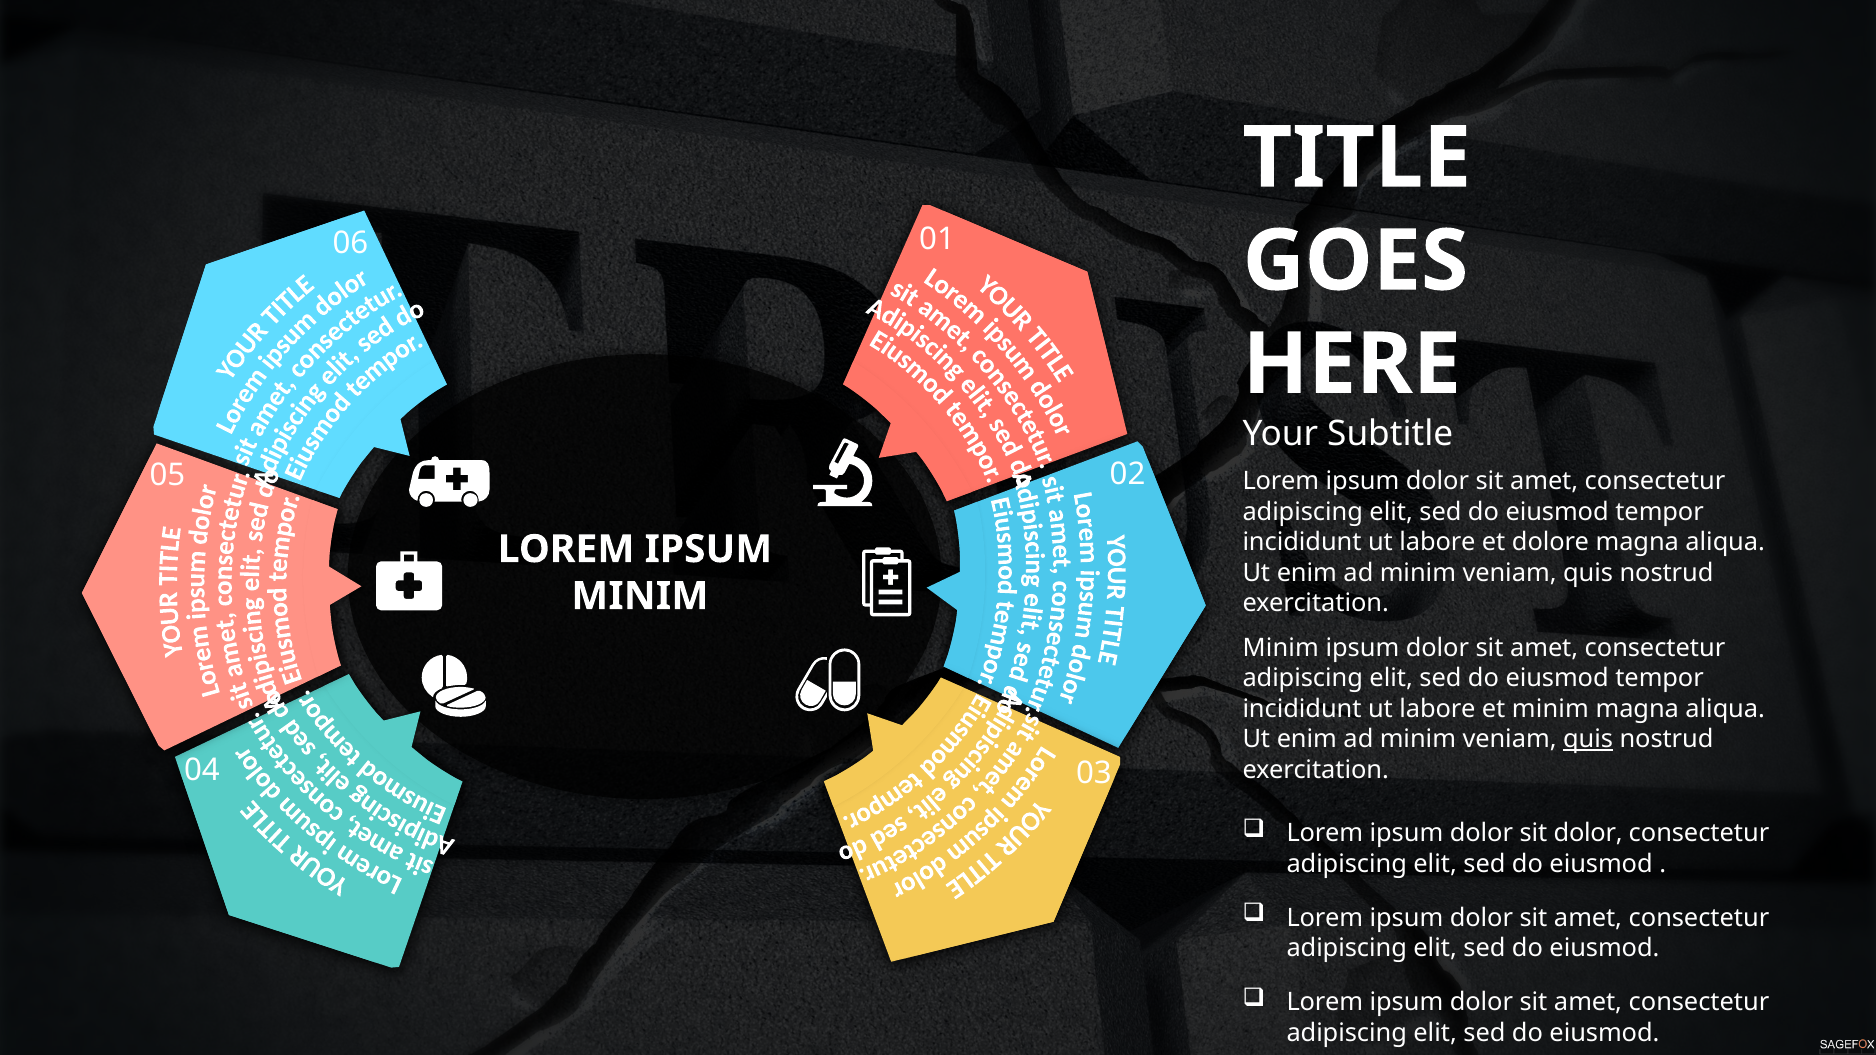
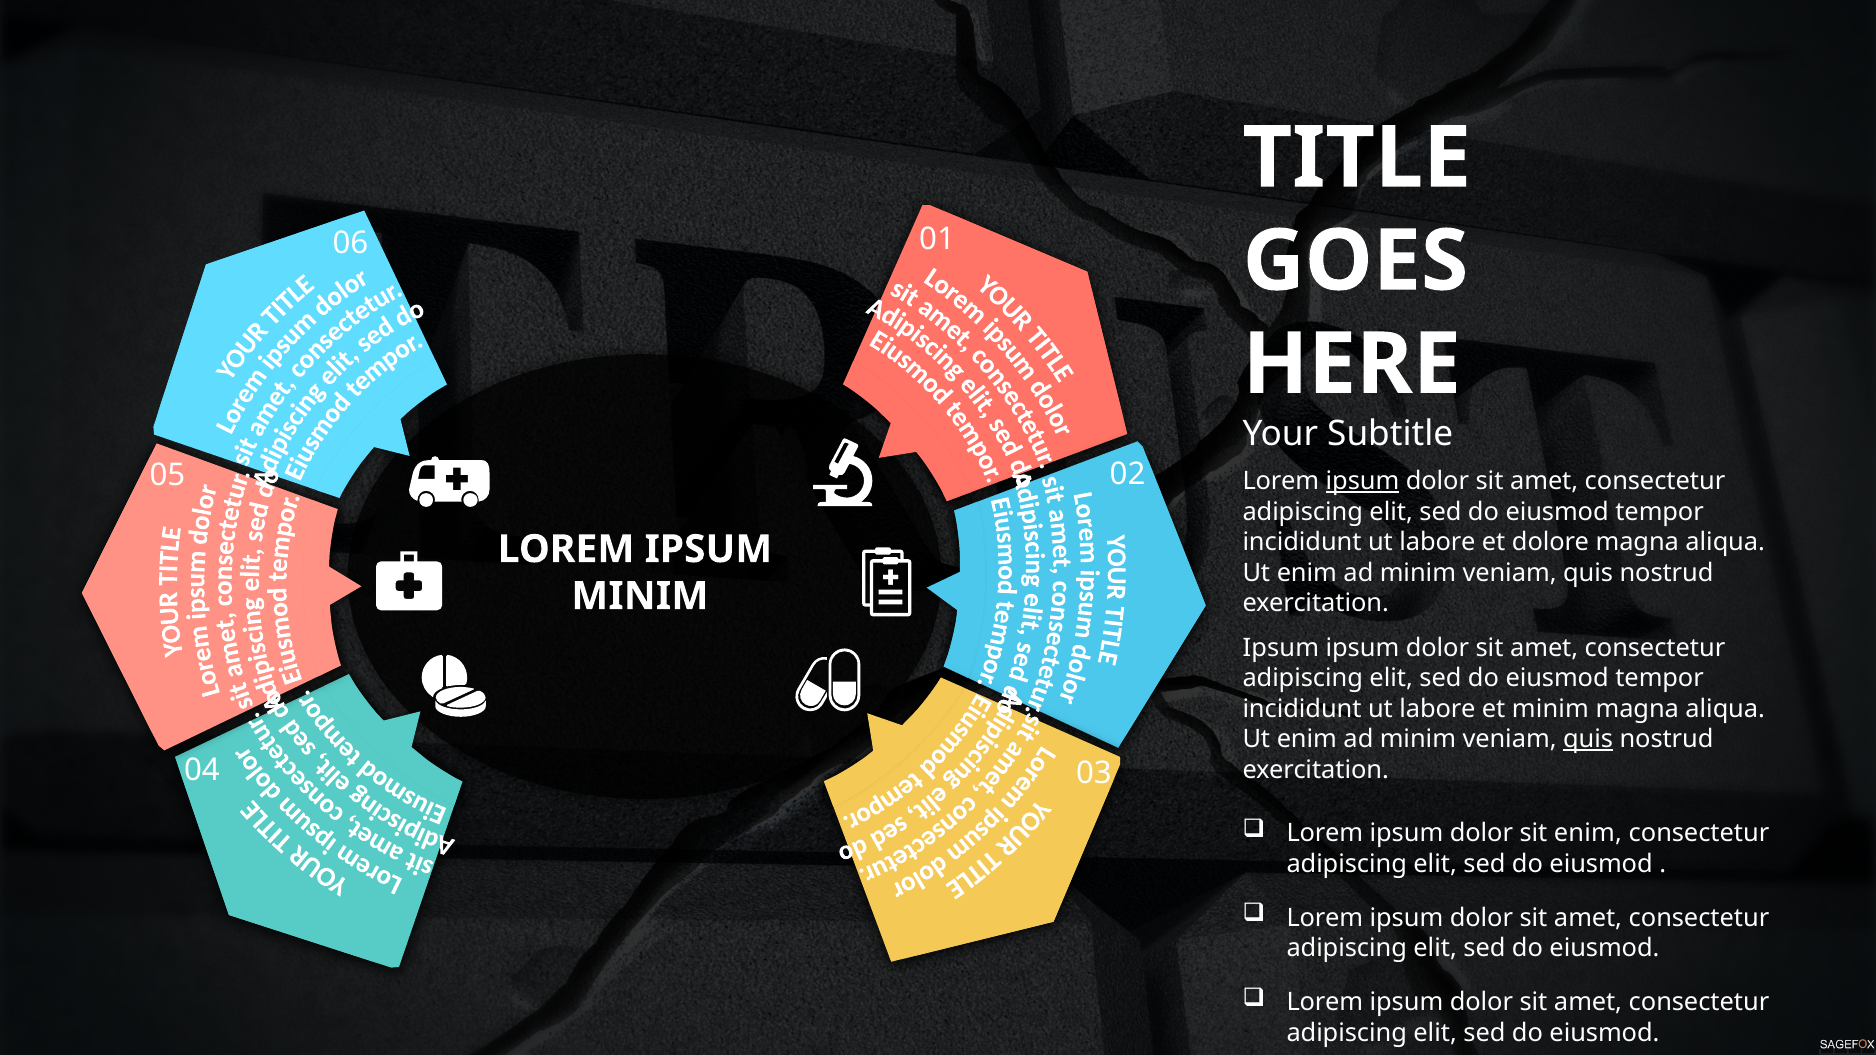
ipsum underline: none -> present (1363, 481)
Minim: Minim -> Ipsum (1281, 648)
sit dolor: dolor -> enim (1588, 833)
